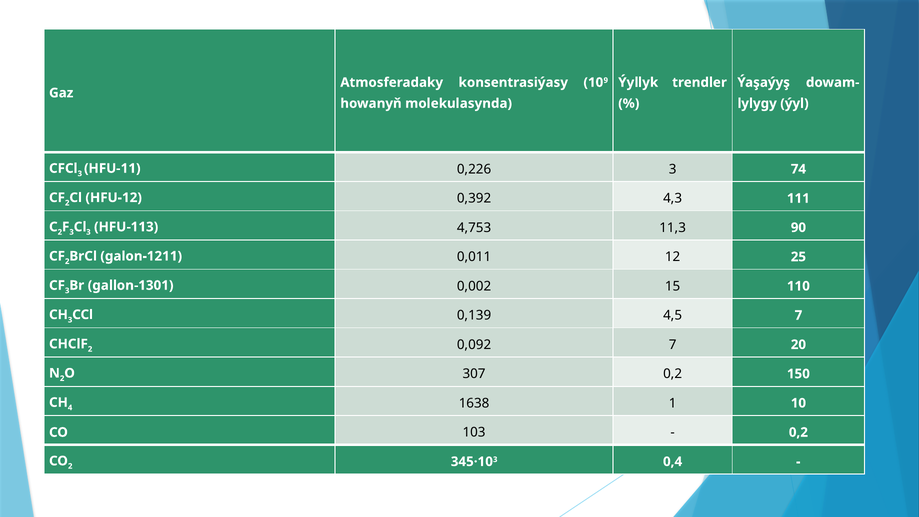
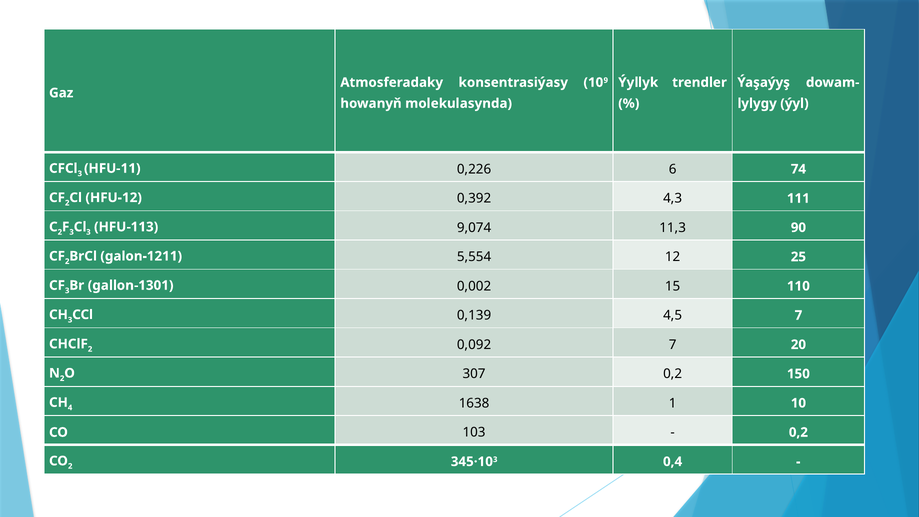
0,226 3: 3 -> 6 (673, 169)
4,753: 4,753 -> 9,074 (474, 228)
0,011: 0,011 -> 5,554 (474, 257)
